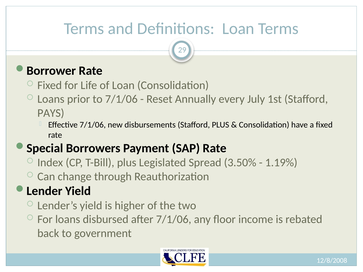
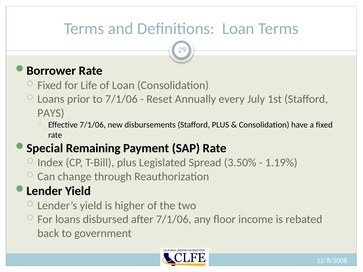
Borrowers: Borrowers -> Remaining (93, 148)
